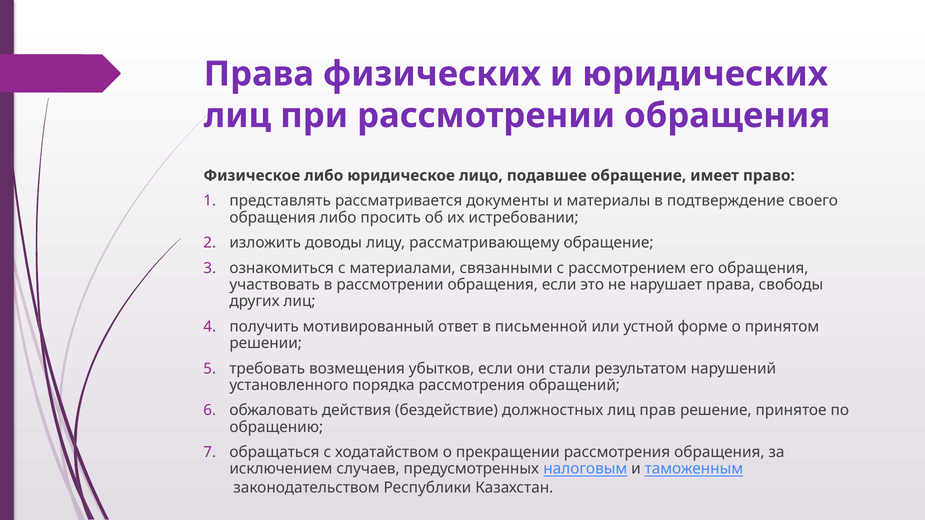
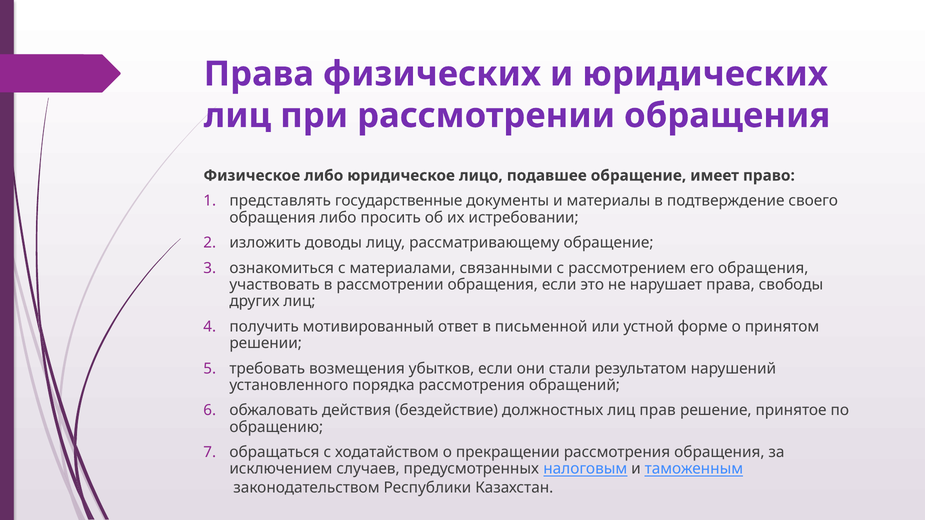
рассматривается: рассматривается -> государственные (399, 201)
